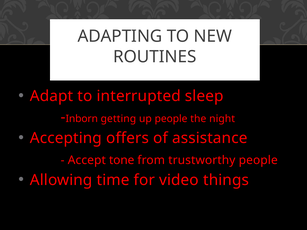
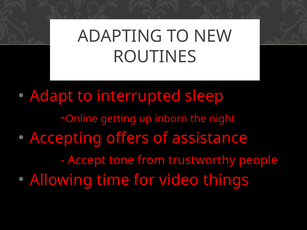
Inborn: Inborn -> Online (82, 119)
up people: people -> inborn (171, 119)
